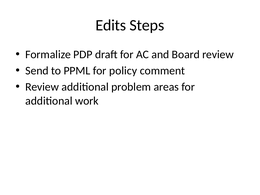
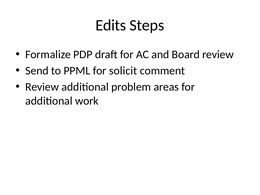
policy: policy -> solicit (123, 71)
